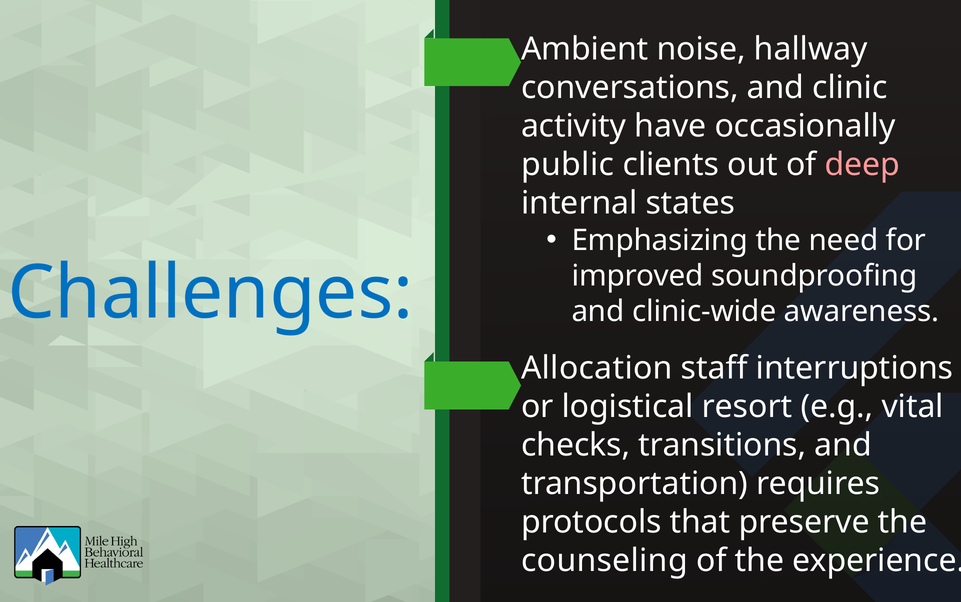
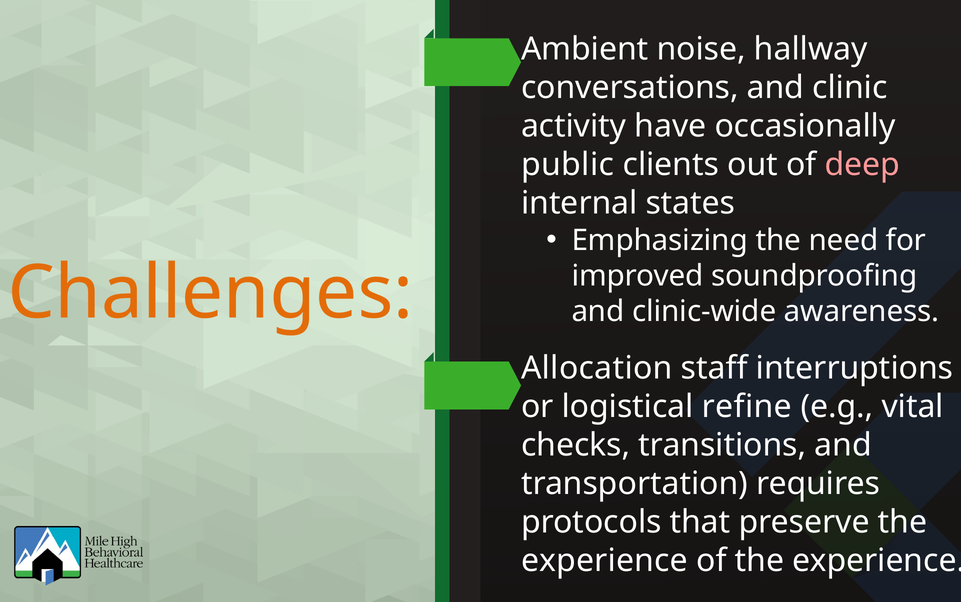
Challenges colour: blue -> orange (211, 293)
resort: resort -> refine (747, 406)
counseling: counseling -> experience (605, 560)
